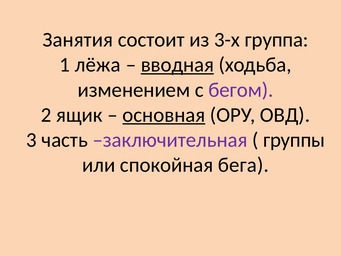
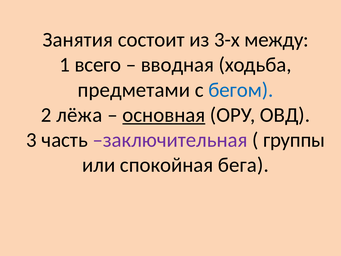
группа: группа -> между (277, 40)
лёжа: лёжа -> всего (98, 65)
вводная underline: present -> none (177, 65)
изменением: изменением -> предметами (134, 90)
бегом colour: purple -> blue (241, 90)
ящик: ящик -> лёжа (79, 115)
